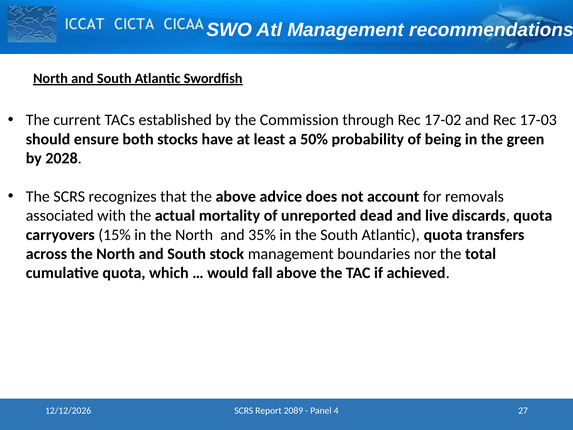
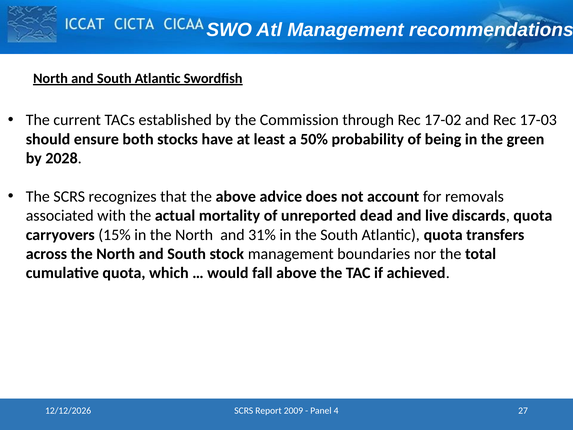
35%: 35% -> 31% (262, 235)
2089: 2089 -> 2009 (293, 410)
